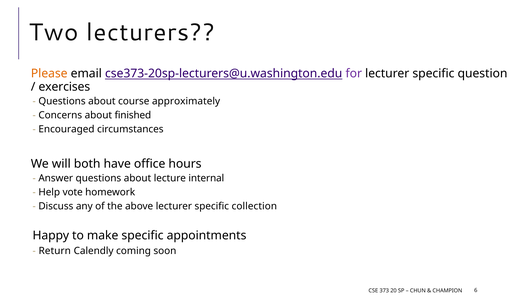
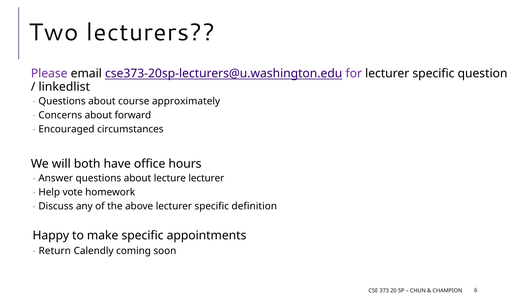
Please colour: orange -> purple (49, 73)
exercises: exercises -> linkedlist (64, 87)
finished: finished -> forward (133, 115)
lecture internal: internal -> lecturer (206, 178)
collection: collection -> definition (254, 206)
